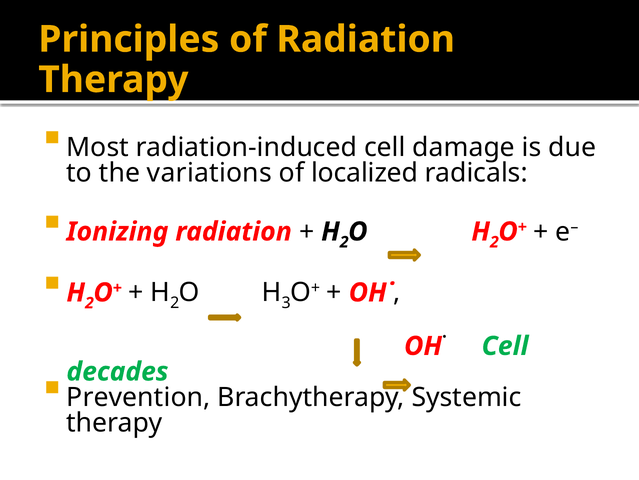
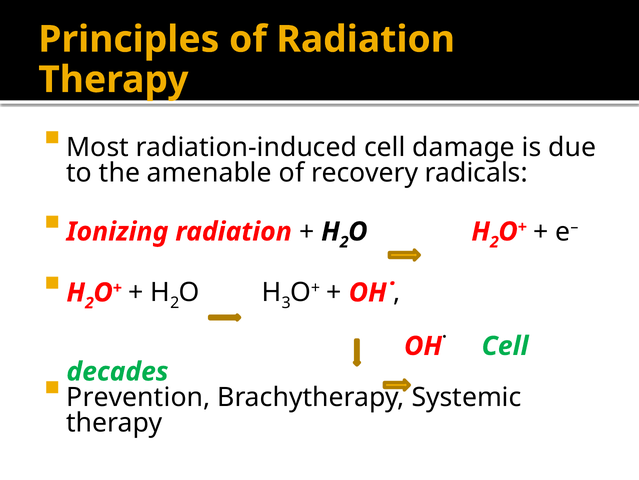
variations: variations -> amenable (209, 173)
localized: localized -> recovery (365, 173)
